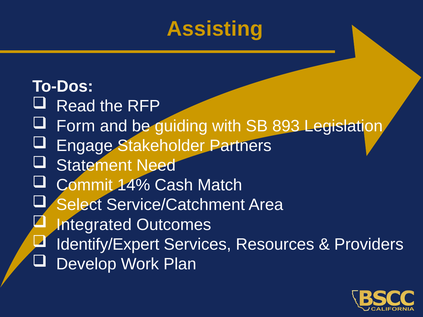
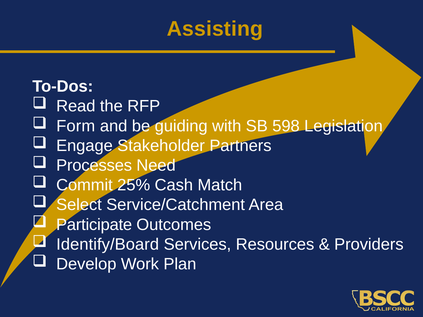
893: 893 -> 598 (286, 126)
Statement: Statement -> Processes (94, 166)
14%: 14% -> 25% (134, 185)
Integrated: Integrated -> Participate (94, 225)
Identify/Expert: Identify/Expert -> Identify/Board (108, 245)
